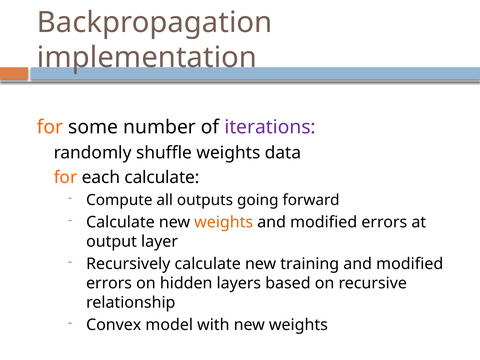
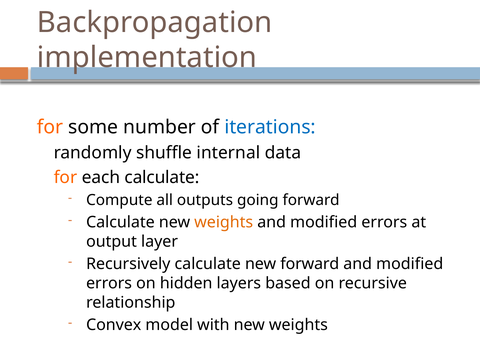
iterations colour: purple -> blue (270, 127)
shuffle weights: weights -> internal (228, 153)
new training: training -> forward (310, 264)
